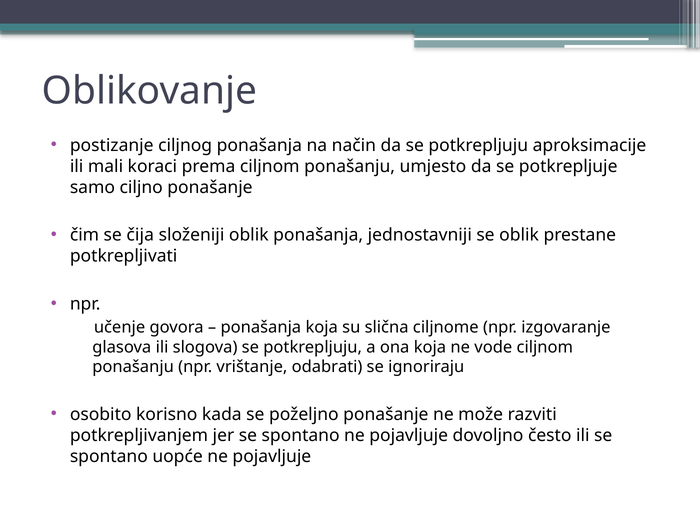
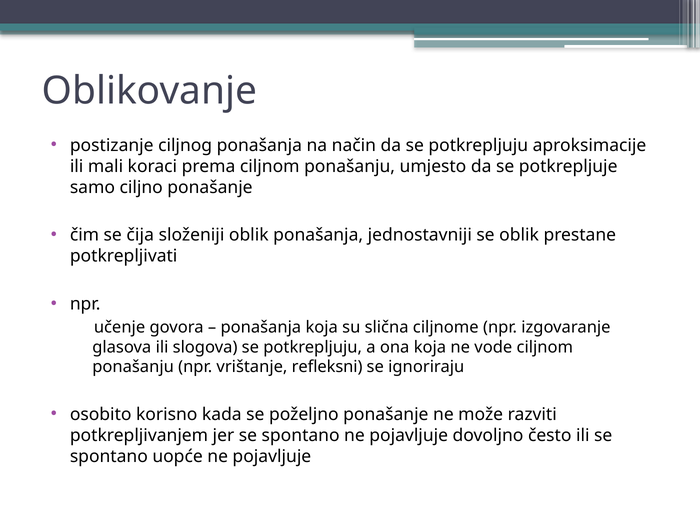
odabrati: odabrati -> refleksni (327, 367)
